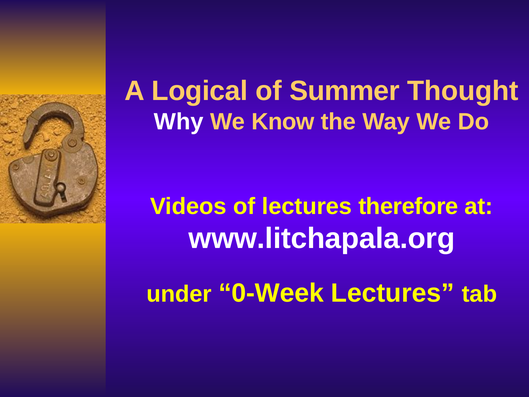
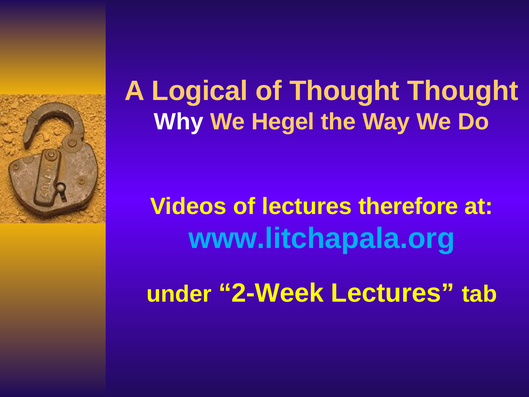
of Summer: Summer -> Thought (345, 91)
Know: Know -> Hegel (283, 122)
www.litchapala.org colour: white -> light blue (322, 238)
0-Week: 0-Week -> 2-Week (271, 293)
